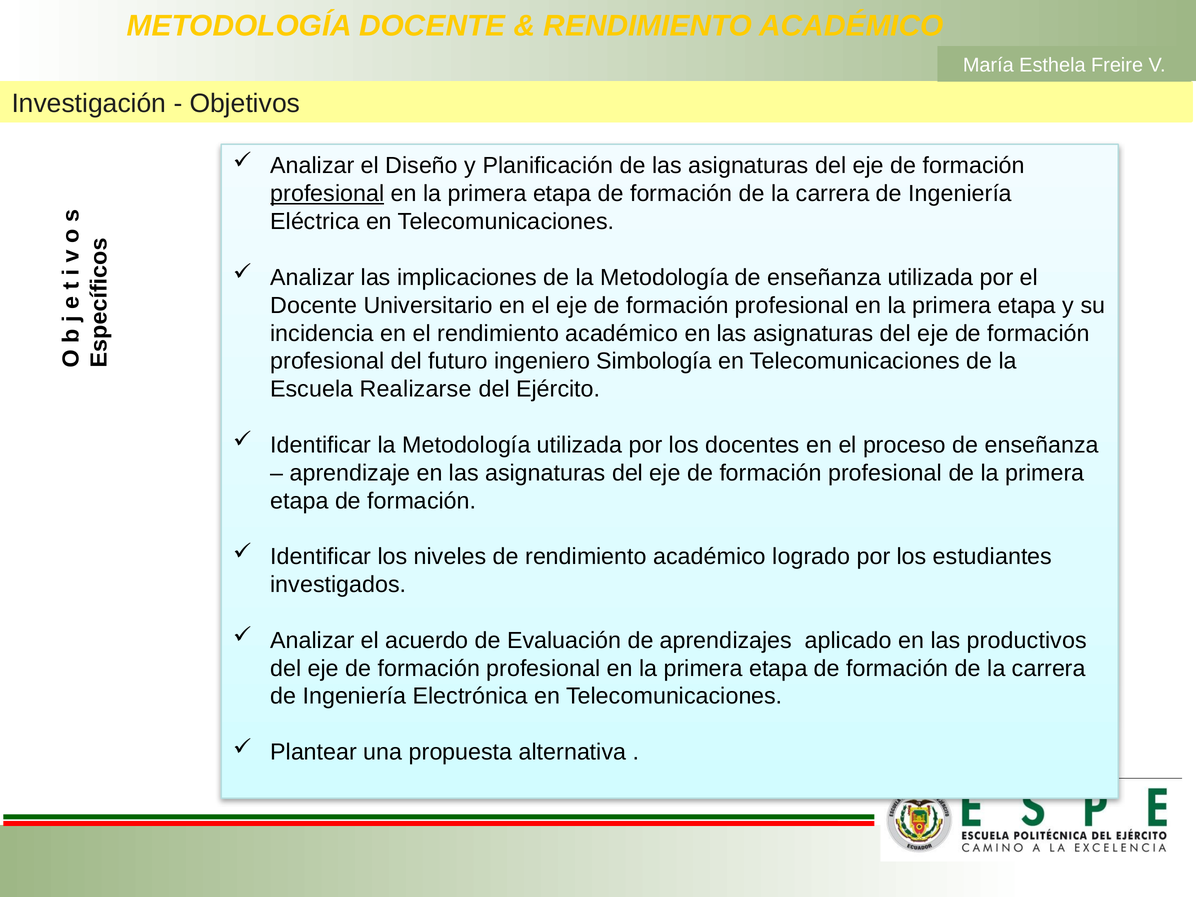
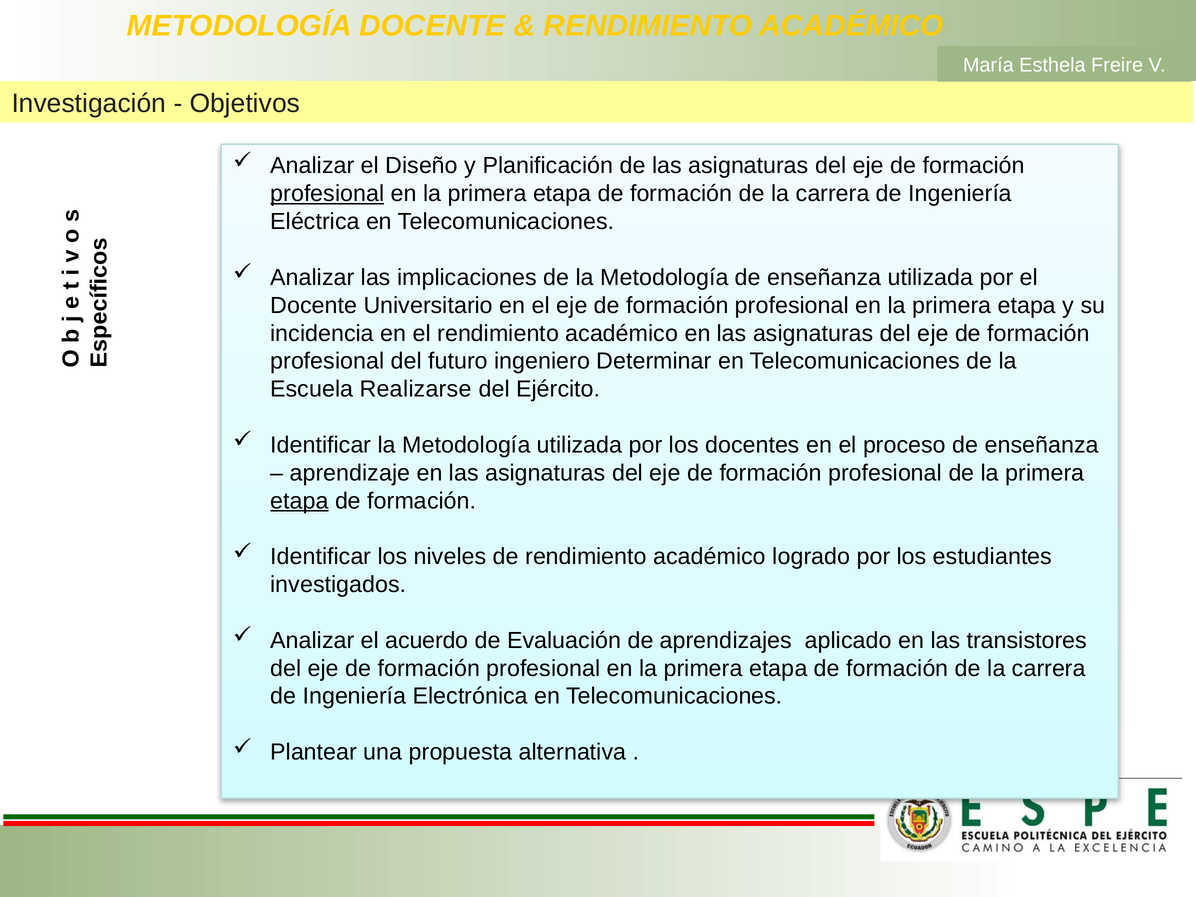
Simbología: Simbología -> Determinar (654, 361)
etapa underline: none -> present (299, 501)
productivos: productivos -> transistores (1027, 640)
